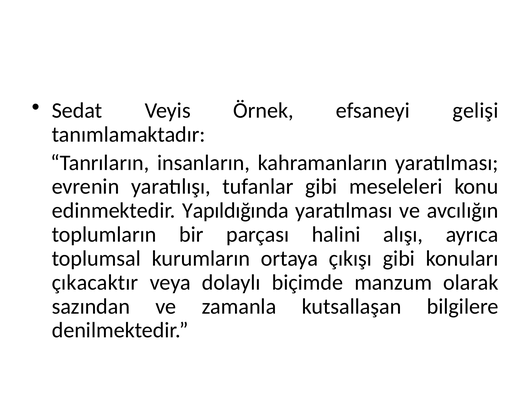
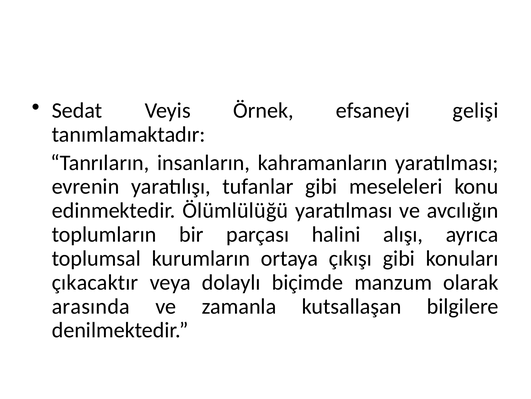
Yapıldığında: Yapıldığında -> Ölümlülüğü (235, 210)
sazından: sazından -> arasında (91, 306)
